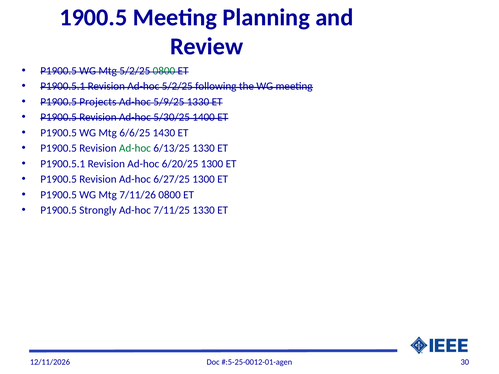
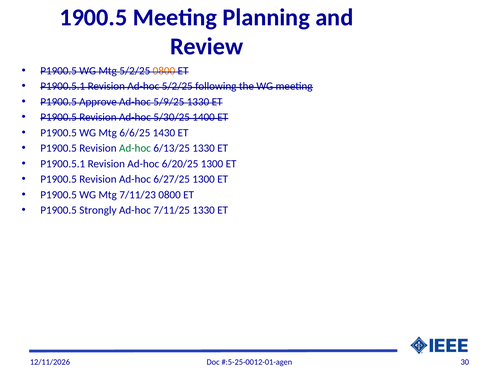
0800 colour: green -> orange (164, 71)
Projects: Projects -> Approve (98, 102)
7/11/26: 7/11/26 -> 7/11/23 (138, 195)
